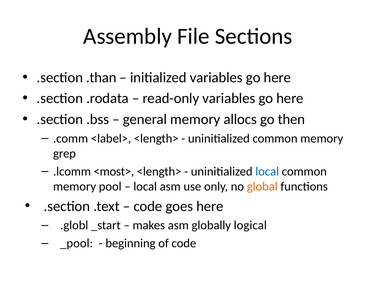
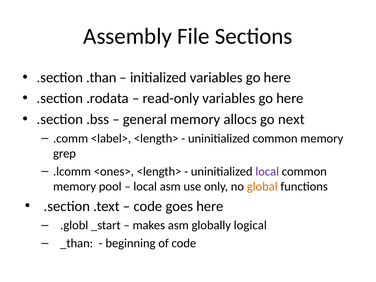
then: then -> next (291, 119)
<most>: <most> -> <ones> (114, 171)
local colour: blue -> purple (267, 171)
_pool: _pool -> _than (77, 243)
